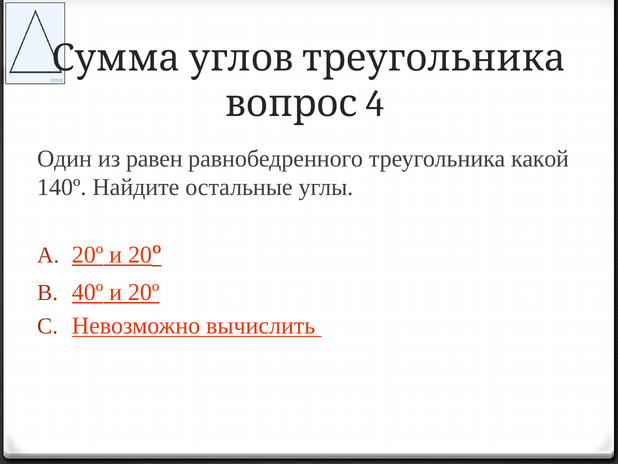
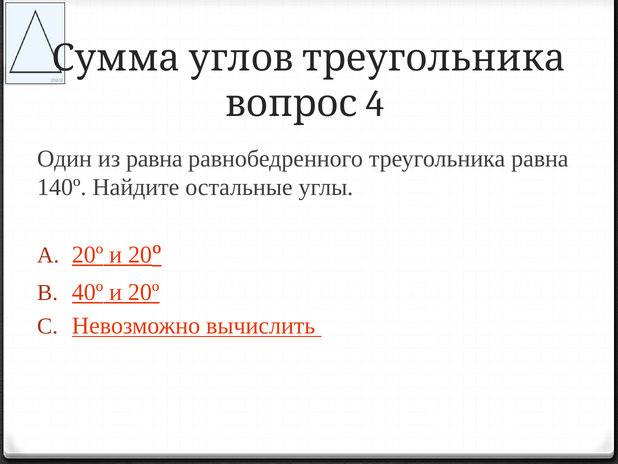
из равен: равен -> равна (154, 158)
треугольника какой: какой -> равна (540, 158)
